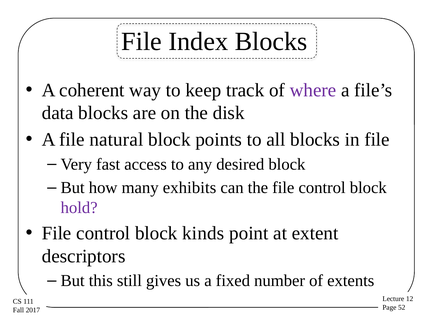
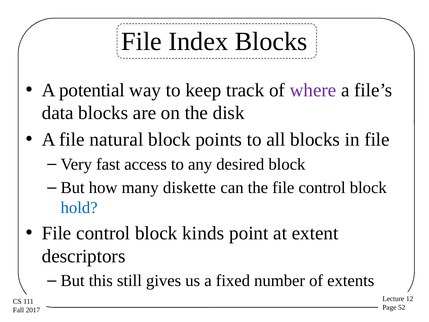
coherent: coherent -> potential (92, 90)
exhibits: exhibits -> diskette (189, 188)
hold colour: purple -> blue (79, 208)
